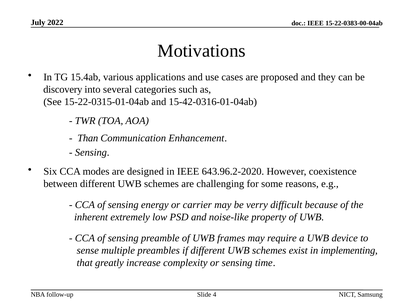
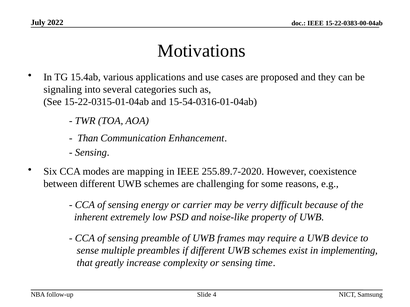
discovery: discovery -> signaling (63, 90)
15-42-0316-01-04ab: 15-42-0316-01-04ab -> 15-54-0316-01-04ab (213, 102)
designed: designed -> mapping (145, 172)
643.96.2-2020: 643.96.2-2020 -> 255.89.7-2020 (233, 172)
